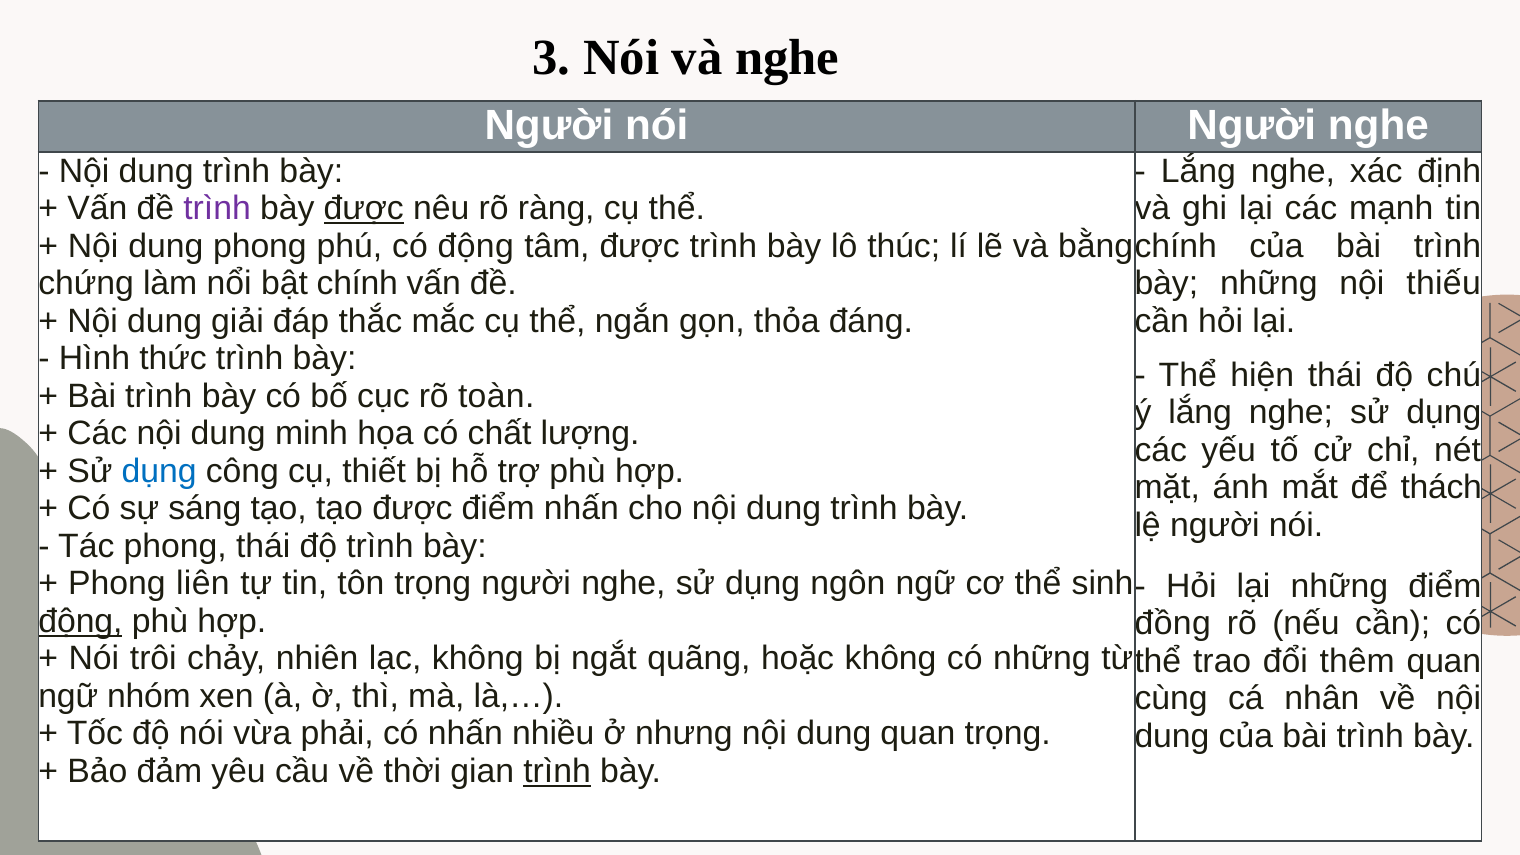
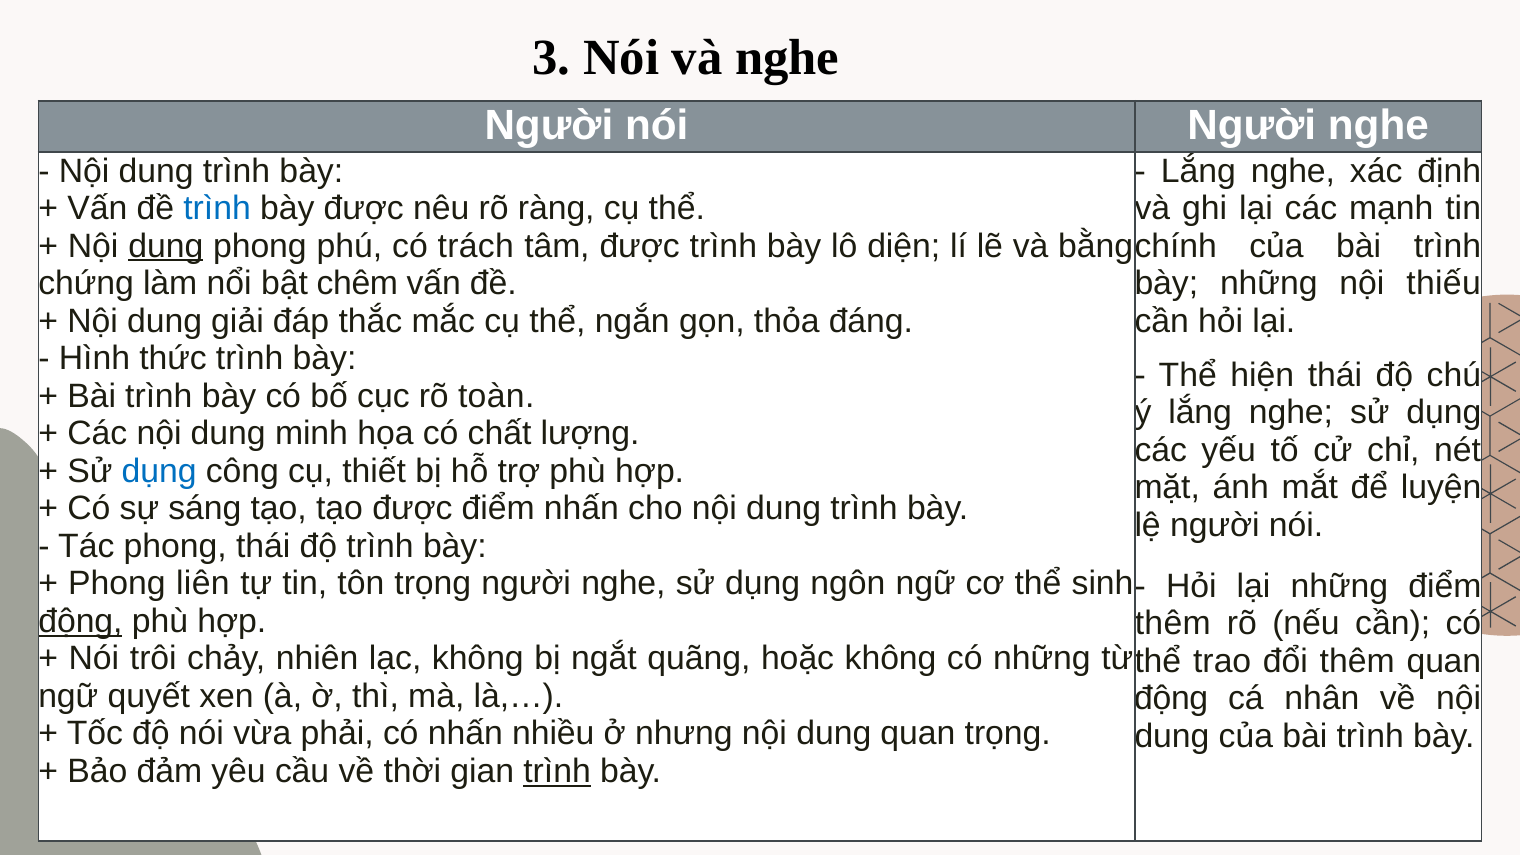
trình colour: purple -> blue (217, 208)
được underline: present -> none (364, 208)
dung underline: none -> present (166, 246)
có động: động -> trách (476, 246)
thúc: thúc -> diện (904, 246)
bật chính: chính -> chêm (357, 283)
thách: thách -> luyện (1441, 488)
đồng: đồng -> thêm (1173, 624)
nhóm: nhóm -> quyết (149, 696)
cùng: cùng -> động (1171, 699)
